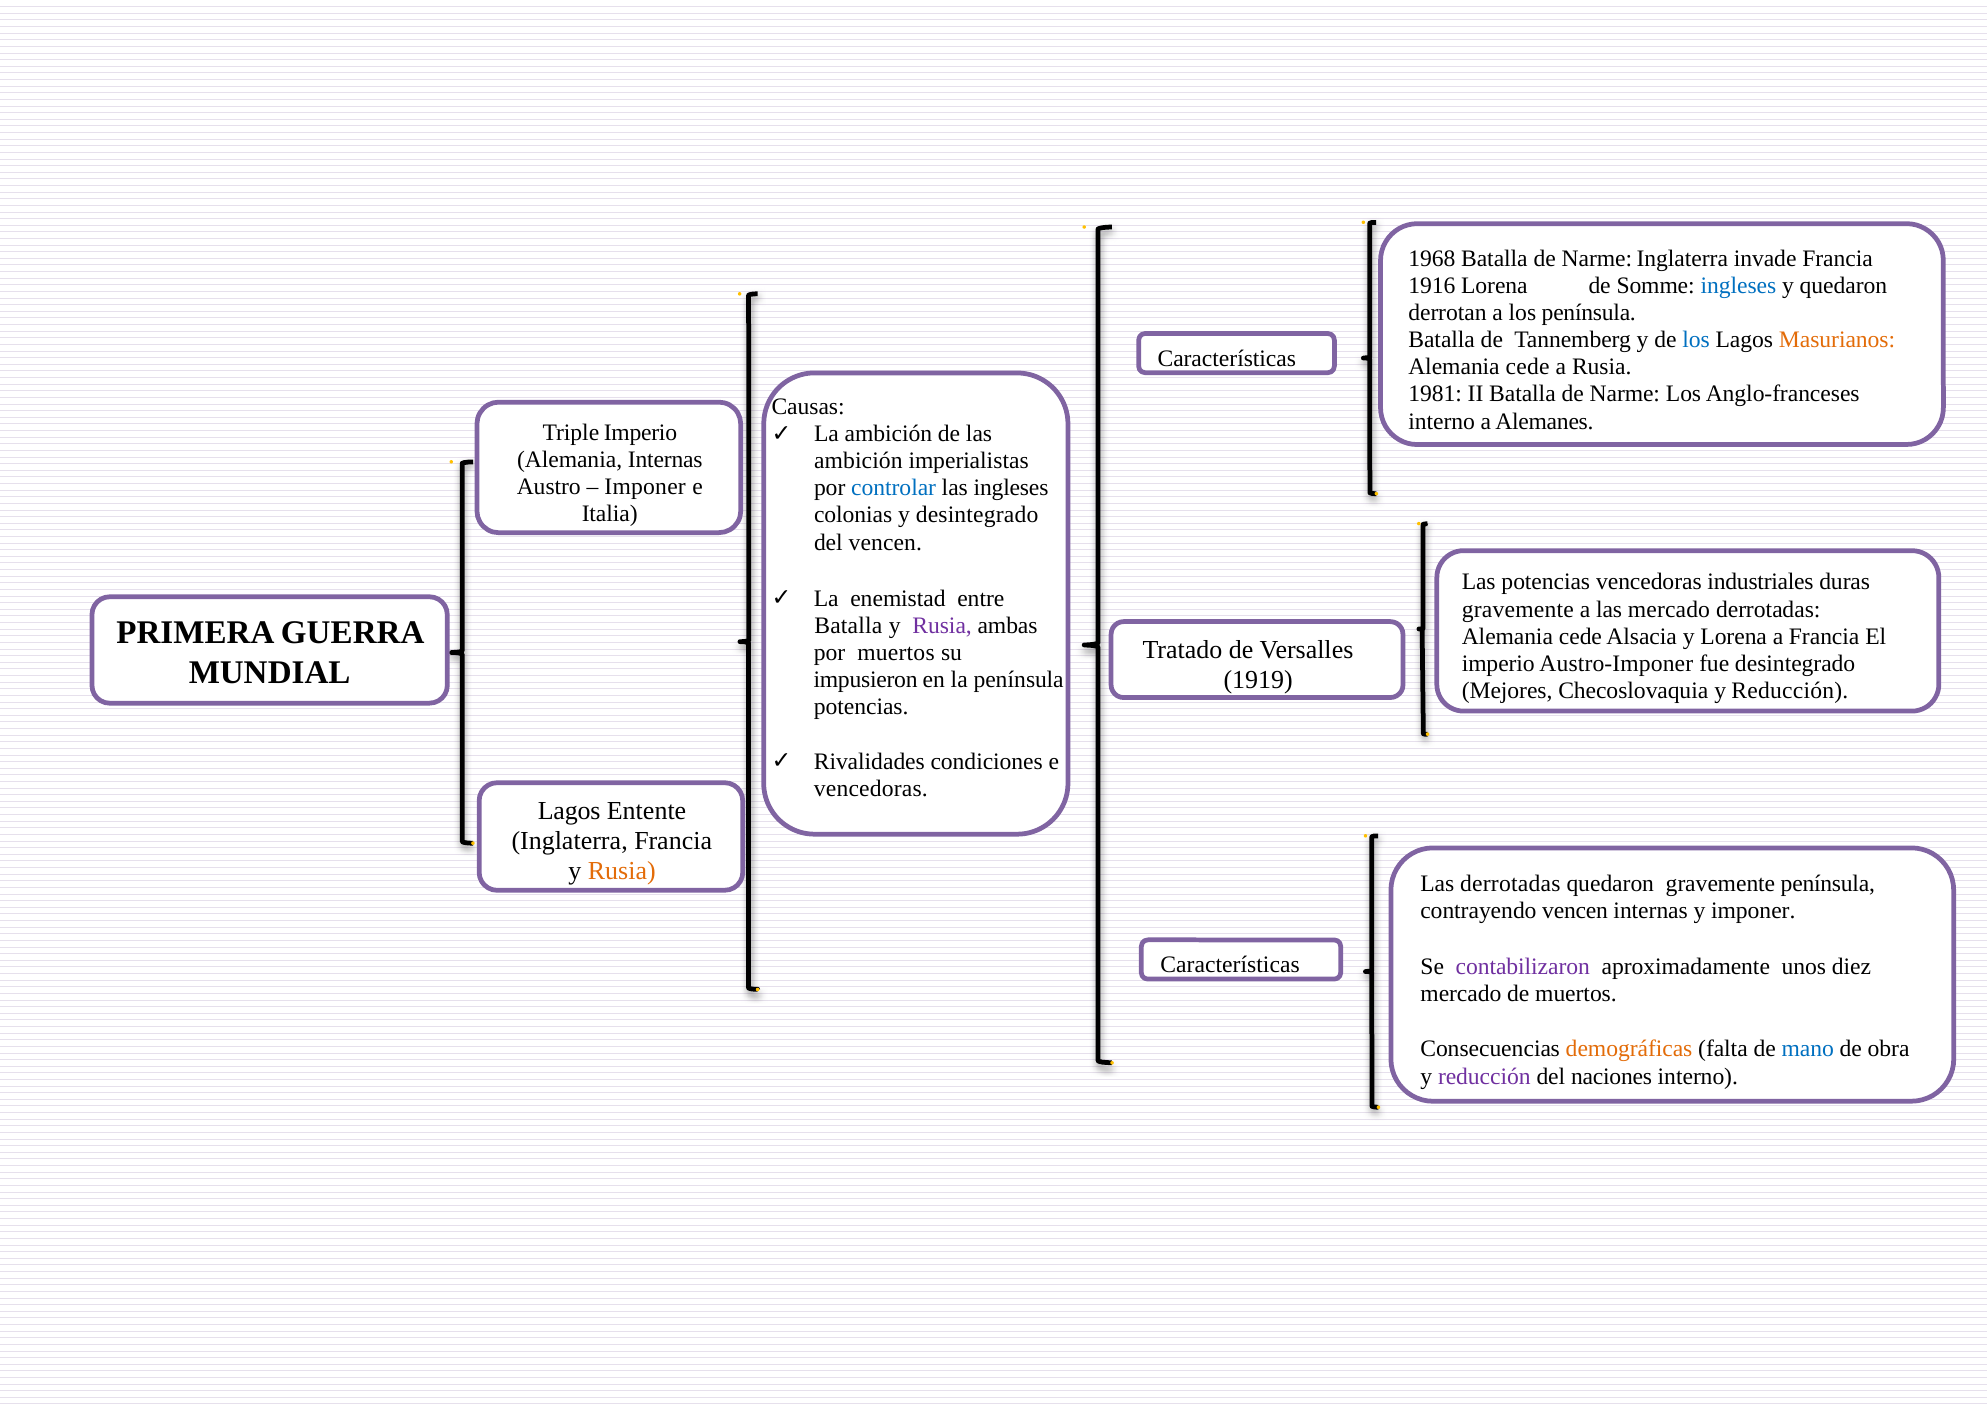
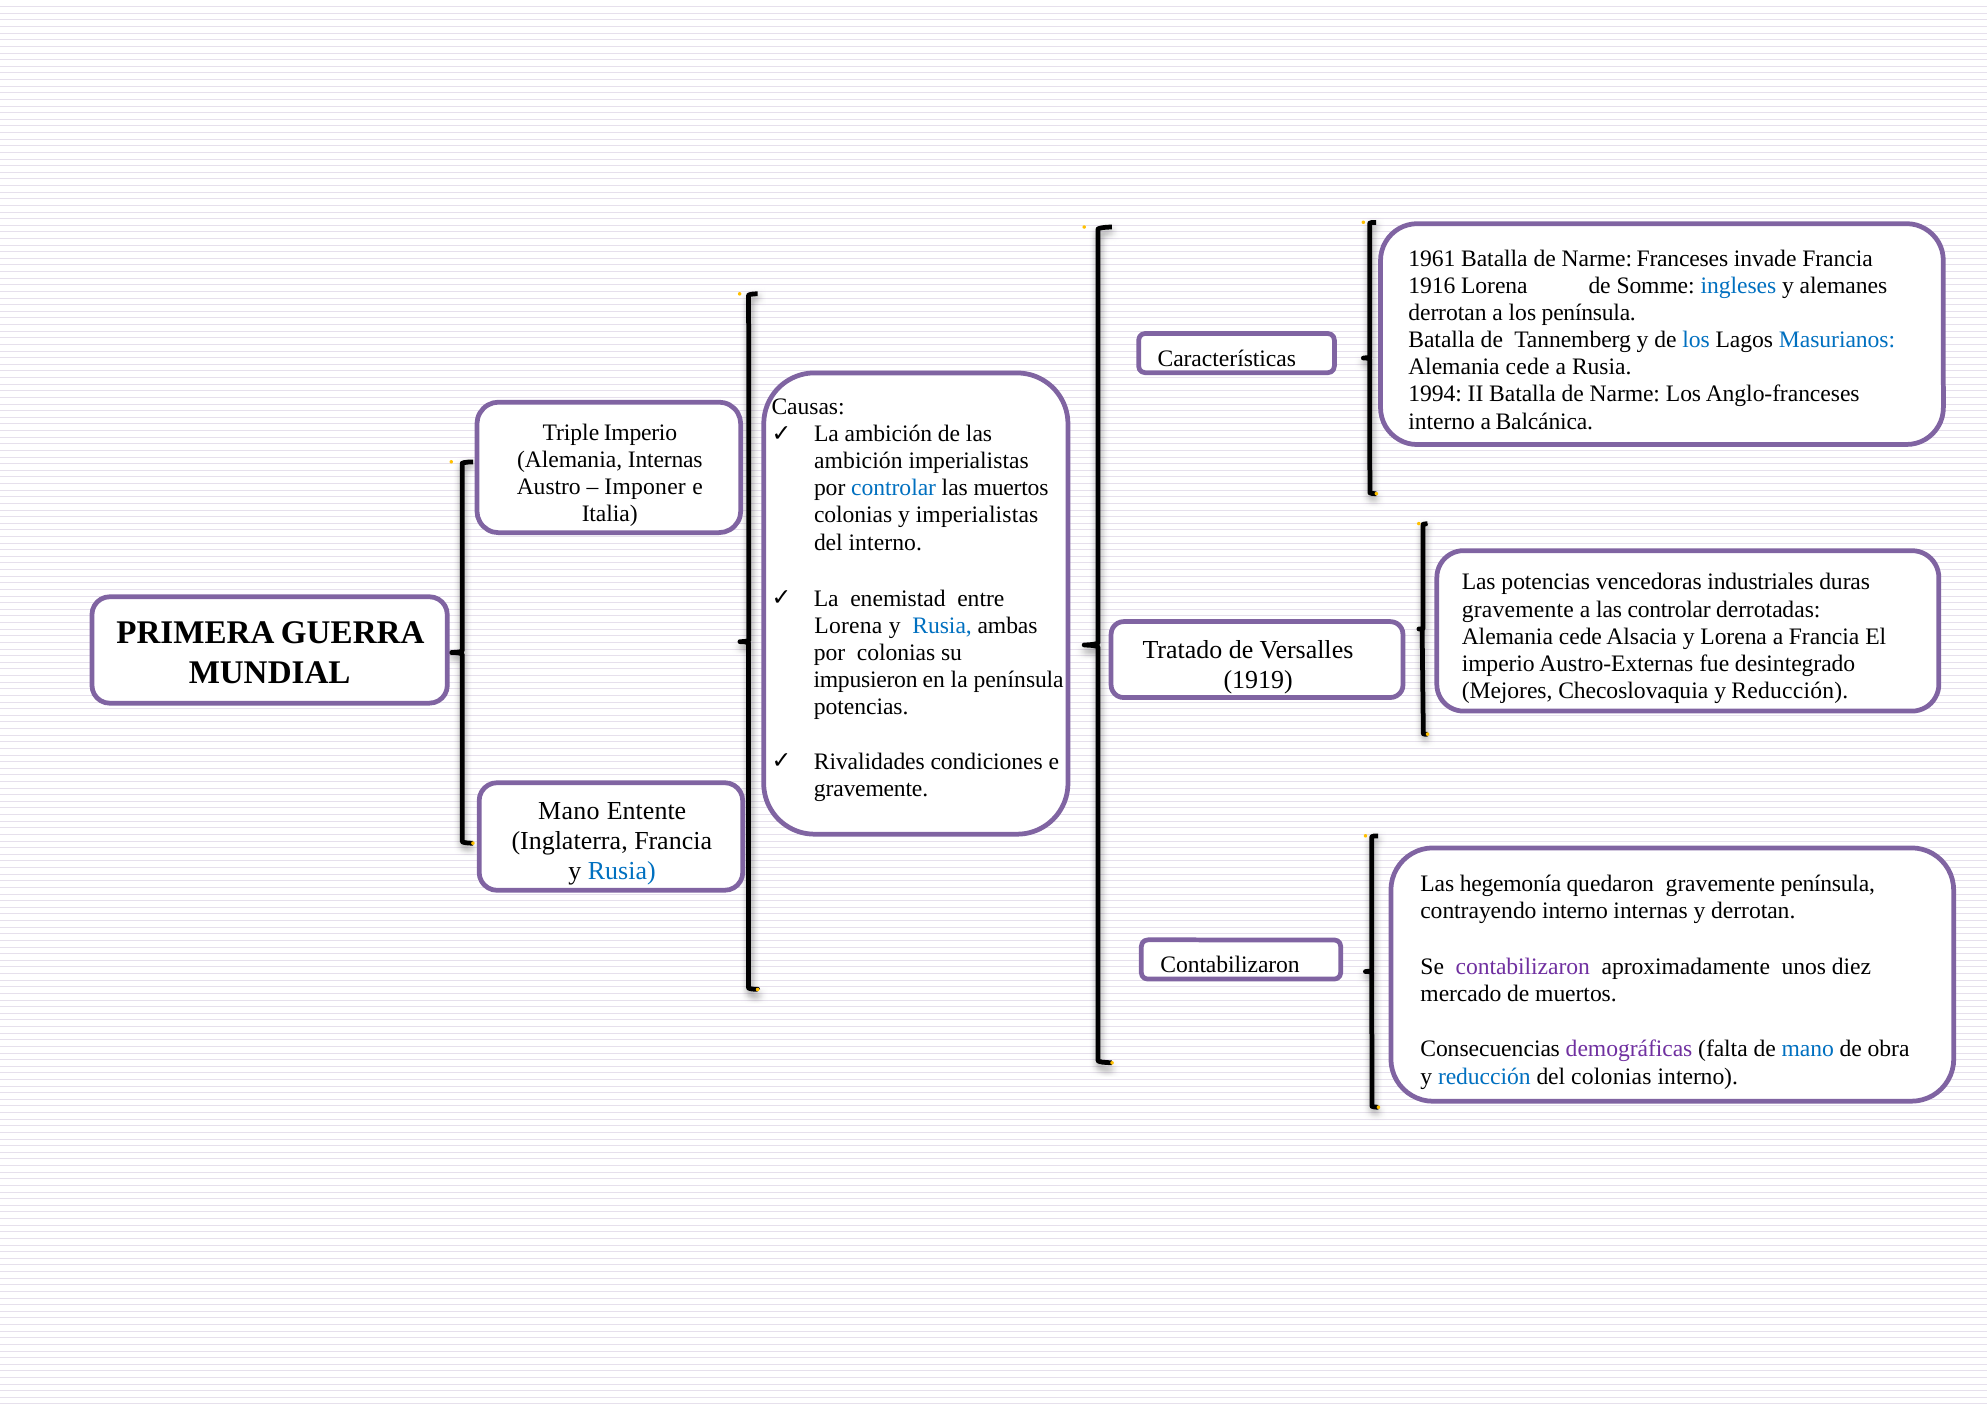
1968: 1968 -> 1961 (1432, 258)
Narme Inglaterra: Inglaterra -> Franceses (1682, 258)
y quedaron: quedaron -> alemanes (1843, 285)
Masurianos colour: orange -> blue (1837, 340)
1981: 1981 -> 1994 (1435, 394)
Alemanes: Alemanes -> Balcánica (1544, 421)
las ingleses: ingleses -> muertos (1011, 488)
y desintegrado: desintegrado -> imperialistas (977, 515)
del vencen: vencen -> interno (885, 542)
las mercado: mercado -> controlar (1669, 609)
Batalla: Batalla -> Lorena (848, 626)
Rusia colour: purple -> blue (942, 626)
por muertos: muertos -> colonias (896, 653)
Austro-Imponer: Austro-Imponer -> Austro-Externas (1616, 664)
vencedoras: vencedoras -> gravemente (871, 789)
Lagos: Lagos -> Mano (569, 811)
Rusia colour: orange -> blue (622, 871)
Las derrotadas: derrotadas -> hegemonía (1511, 884)
contrayendo vencen: vencen -> interno (1575, 911)
y imponer: imponer -> derrotan (1753, 911)
Características: Características -> Contabilizaron (1230, 965)
demográficas colour: orange -> purple (1629, 1049)
reducción colour: purple -> blue (1484, 1076)
del naciones: naciones -> colonias (1611, 1076)
